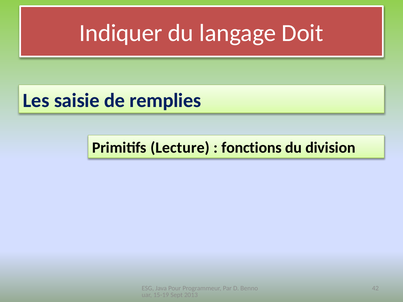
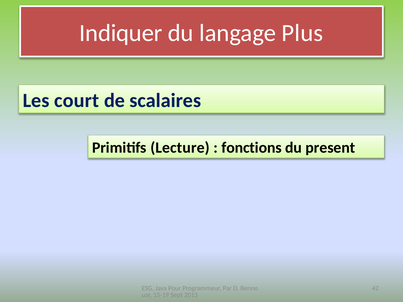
Doit: Doit -> Plus (302, 33)
saisie: saisie -> court (77, 100)
remplies: remplies -> scalaires (165, 100)
division: division -> present (330, 148)
